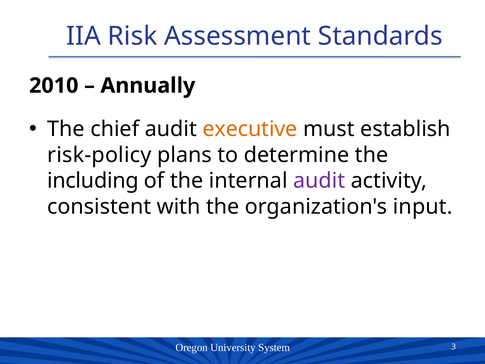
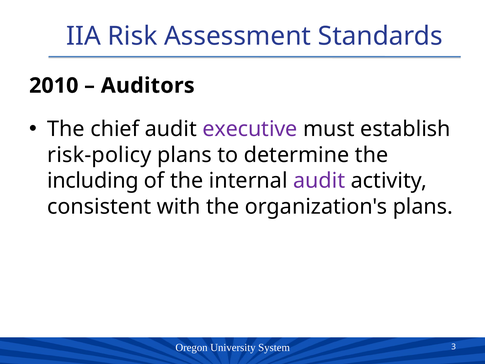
Annually: Annually -> Auditors (148, 86)
executive colour: orange -> purple (250, 129)
organization's input: input -> plans (423, 207)
